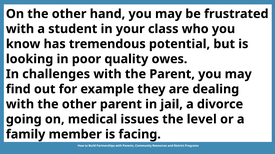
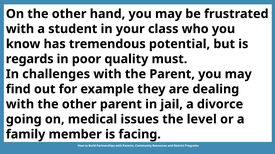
looking: looking -> regards (30, 59)
owes: owes -> must (169, 59)
